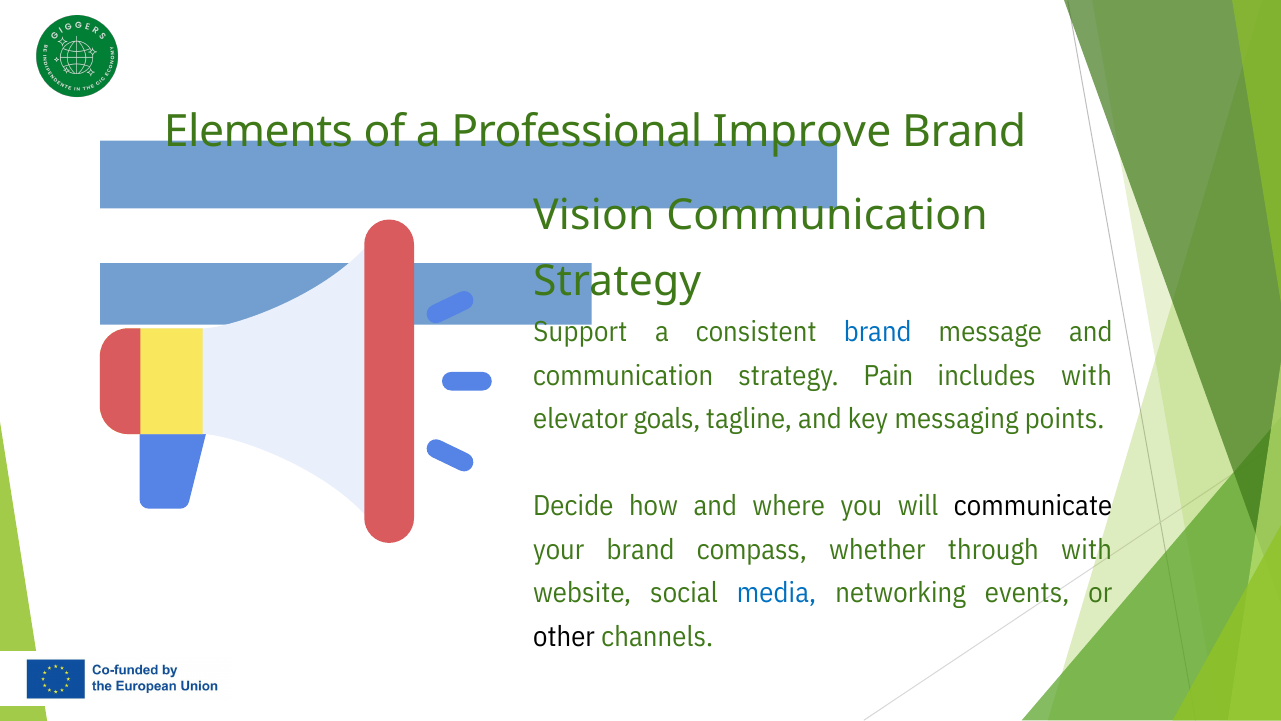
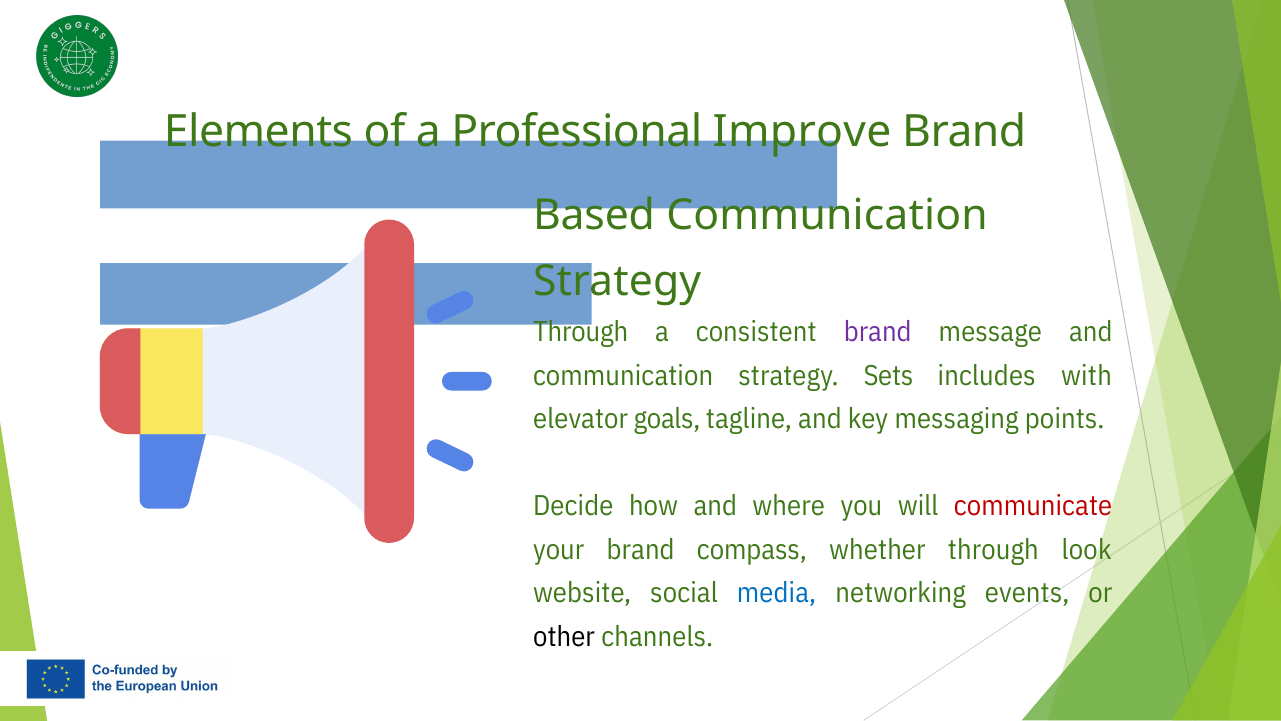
Vision: Vision -> Based (594, 215)
Support: Support -> Through (581, 332)
brand colour: blue -> purple (878, 332)
Pain: Pain -> Sets (888, 375)
communicate colour: black -> red (1033, 506)
through with: with -> look (1087, 550)
